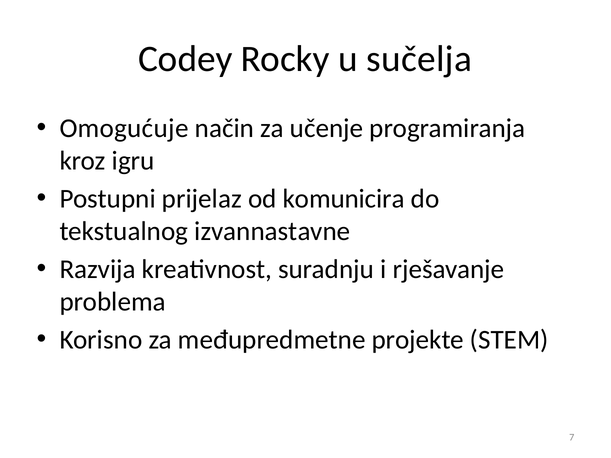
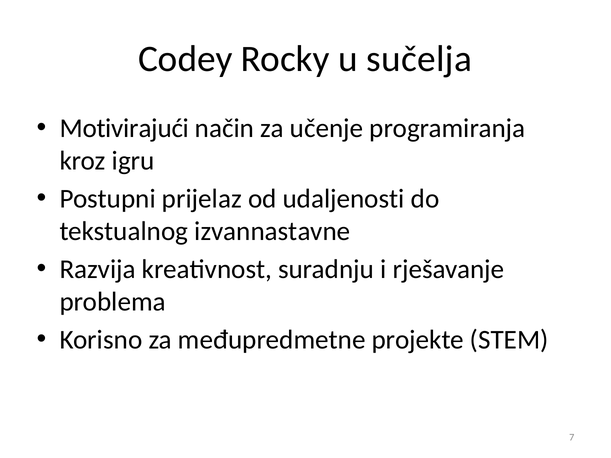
Omogućuje: Omogućuje -> Motivirajući (124, 128)
komunicira: komunicira -> udaljenosti (344, 199)
